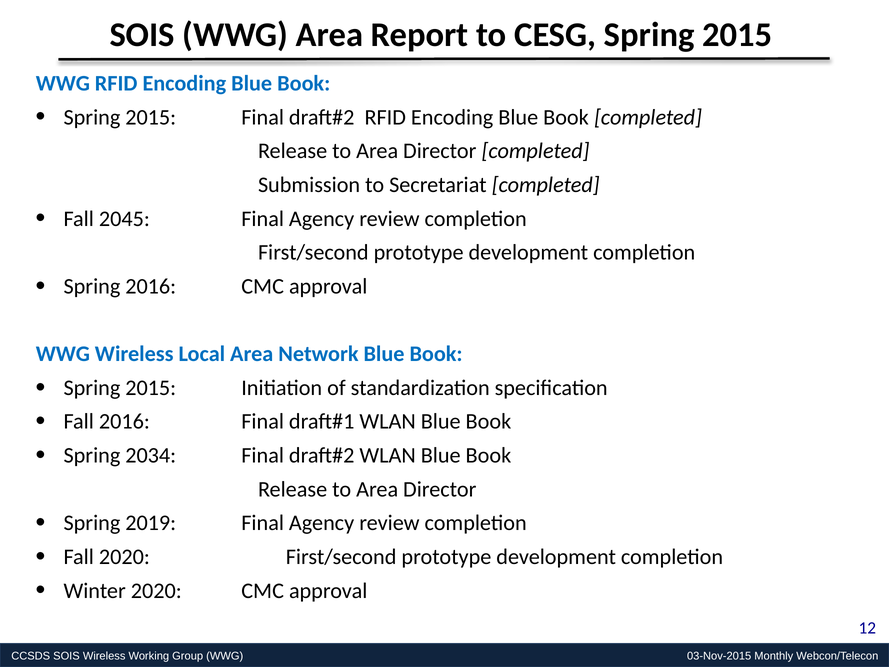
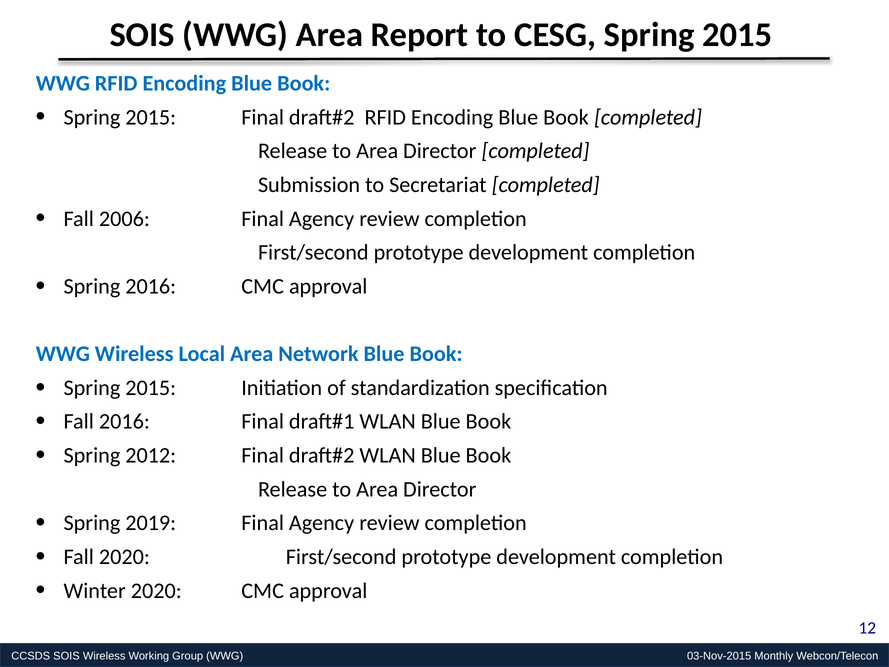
2045: 2045 -> 2006 (124, 219)
2034: 2034 -> 2012 (151, 455)
